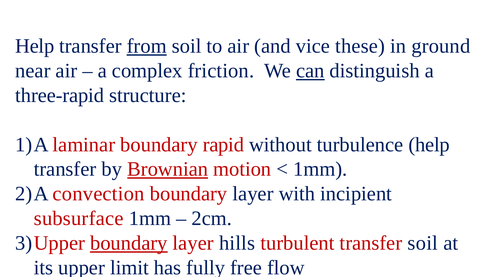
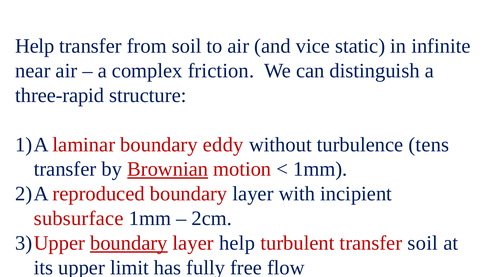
from underline: present -> none (147, 46)
these: these -> static (360, 46)
ground: ground -> infinite (441, 46)
can underline: present -> none (310, 71)
rapid: rapid -> eddy (223, 145)
turbulence help: help -> tens (429, 145)
convection: convection -> reproduced (99, 194)
layer hills: hills -> help (237, 243)
